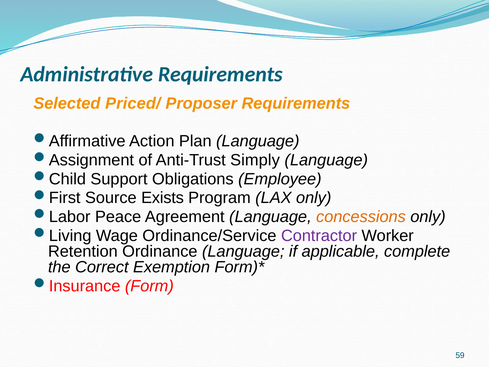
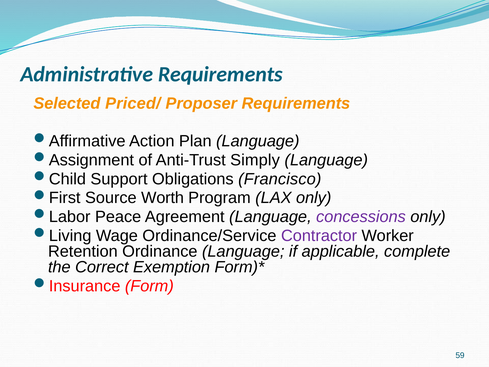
Employee: Employee -> Francisco (280, 179)
Exists: Exists -> Worth (163, 198)
concessions colour: orange -> purple (361, 217)
